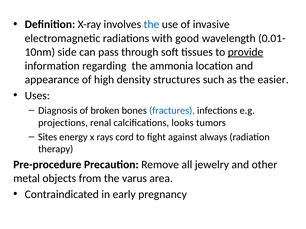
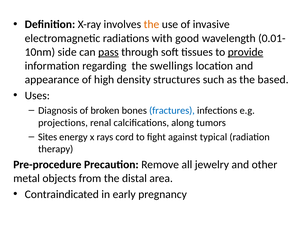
the colour: blue -> orange (151, 25)
pass underline: none -> present (108, 52)
ammonia: ammonia -> swellings (171, 66)
easier: easier -> based (273, 80)
looks: looks -> along (183, 123)
always: always -> typical (213, 137)
varus: varus -> distal (134, 179)
